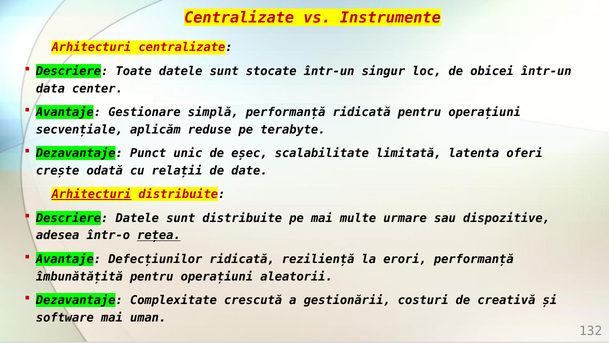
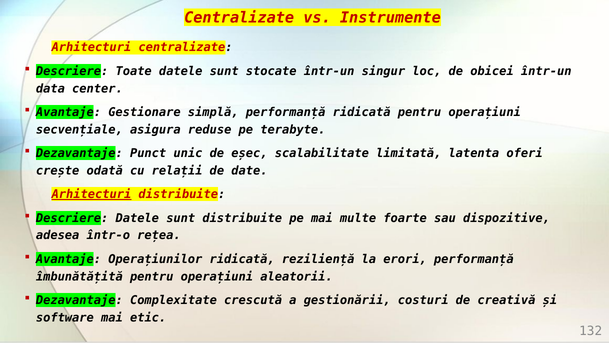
aplicăm: aplicăm -> asigura (155, 129)
urmare: urmare -> foarte (405, 218)
rețea underline: present -> none (159, 235)
Defecțiunilor: Defecțiunilor -> Operațiunilor (155, 259)
uman: uman -> etic (148, 317)
